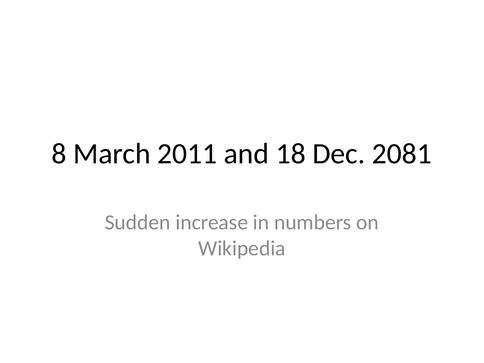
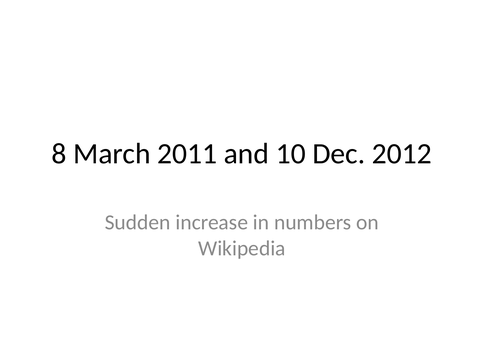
18: 18 -> 10 (291, 154)
2081: 2081 -> 2012 (402, 154)
